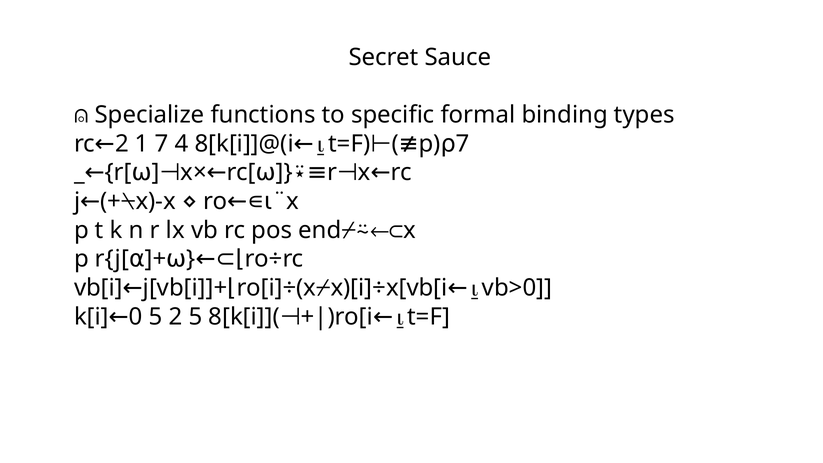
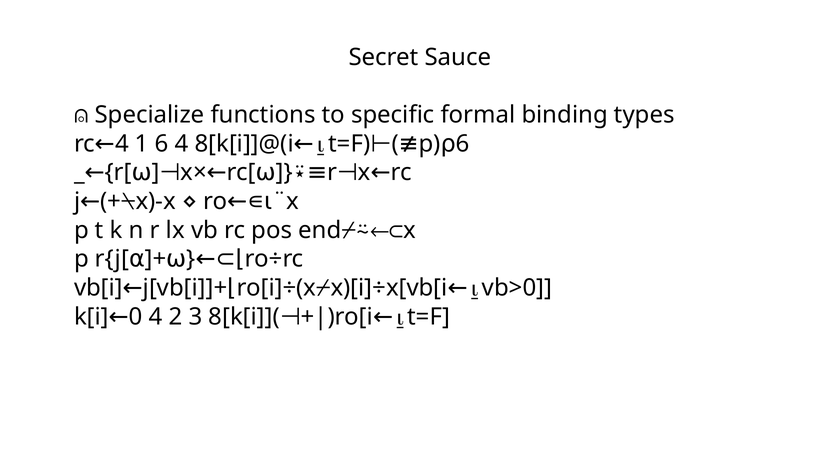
rc 2: 2 -> 4 (122, 144)
1 7: 7 -> 6 (162, 144)
p 7: 7 -> 6 (463, 144)
5: 5 -> 4 (156, 317)
2 5: 5 -> 3 (195, 317)
